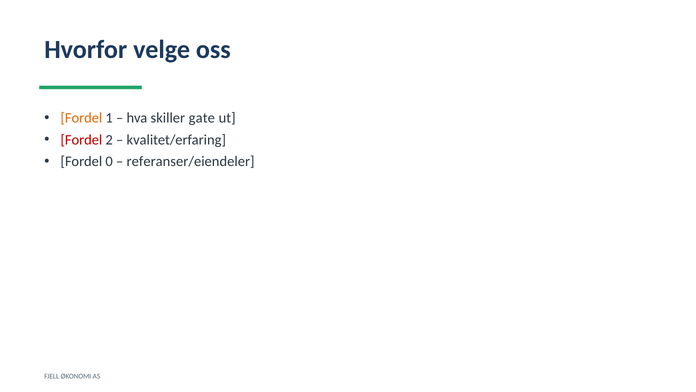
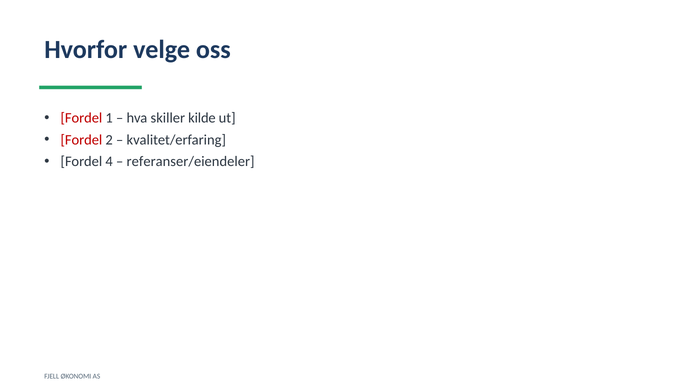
Fordel colour: orange -> red (81, 118)
gate: gate -> kilde (202, 118)
0: 0 -> 4 (109, 161)
